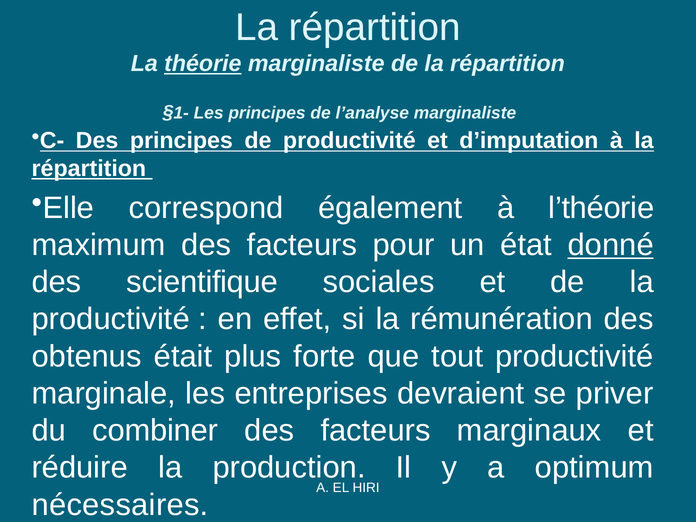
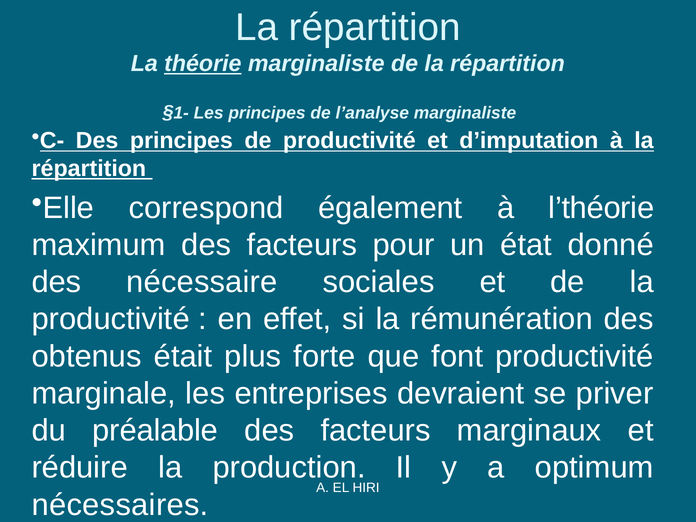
donné underline: present -> none (611, 245)
scientifique: scientifique -> nécessaire (202, 282)
tout: tout -> font (457, 356)
combiner: combiner -> préalable (155, 431)
